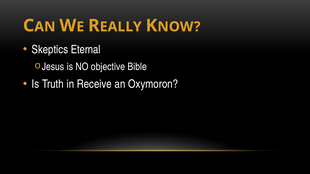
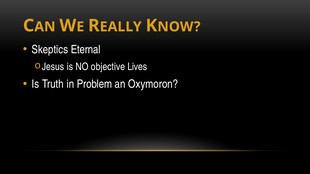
Bible: Bible -> Lives (137, 67)
Receive: Receive -> Problem (94, 84)
